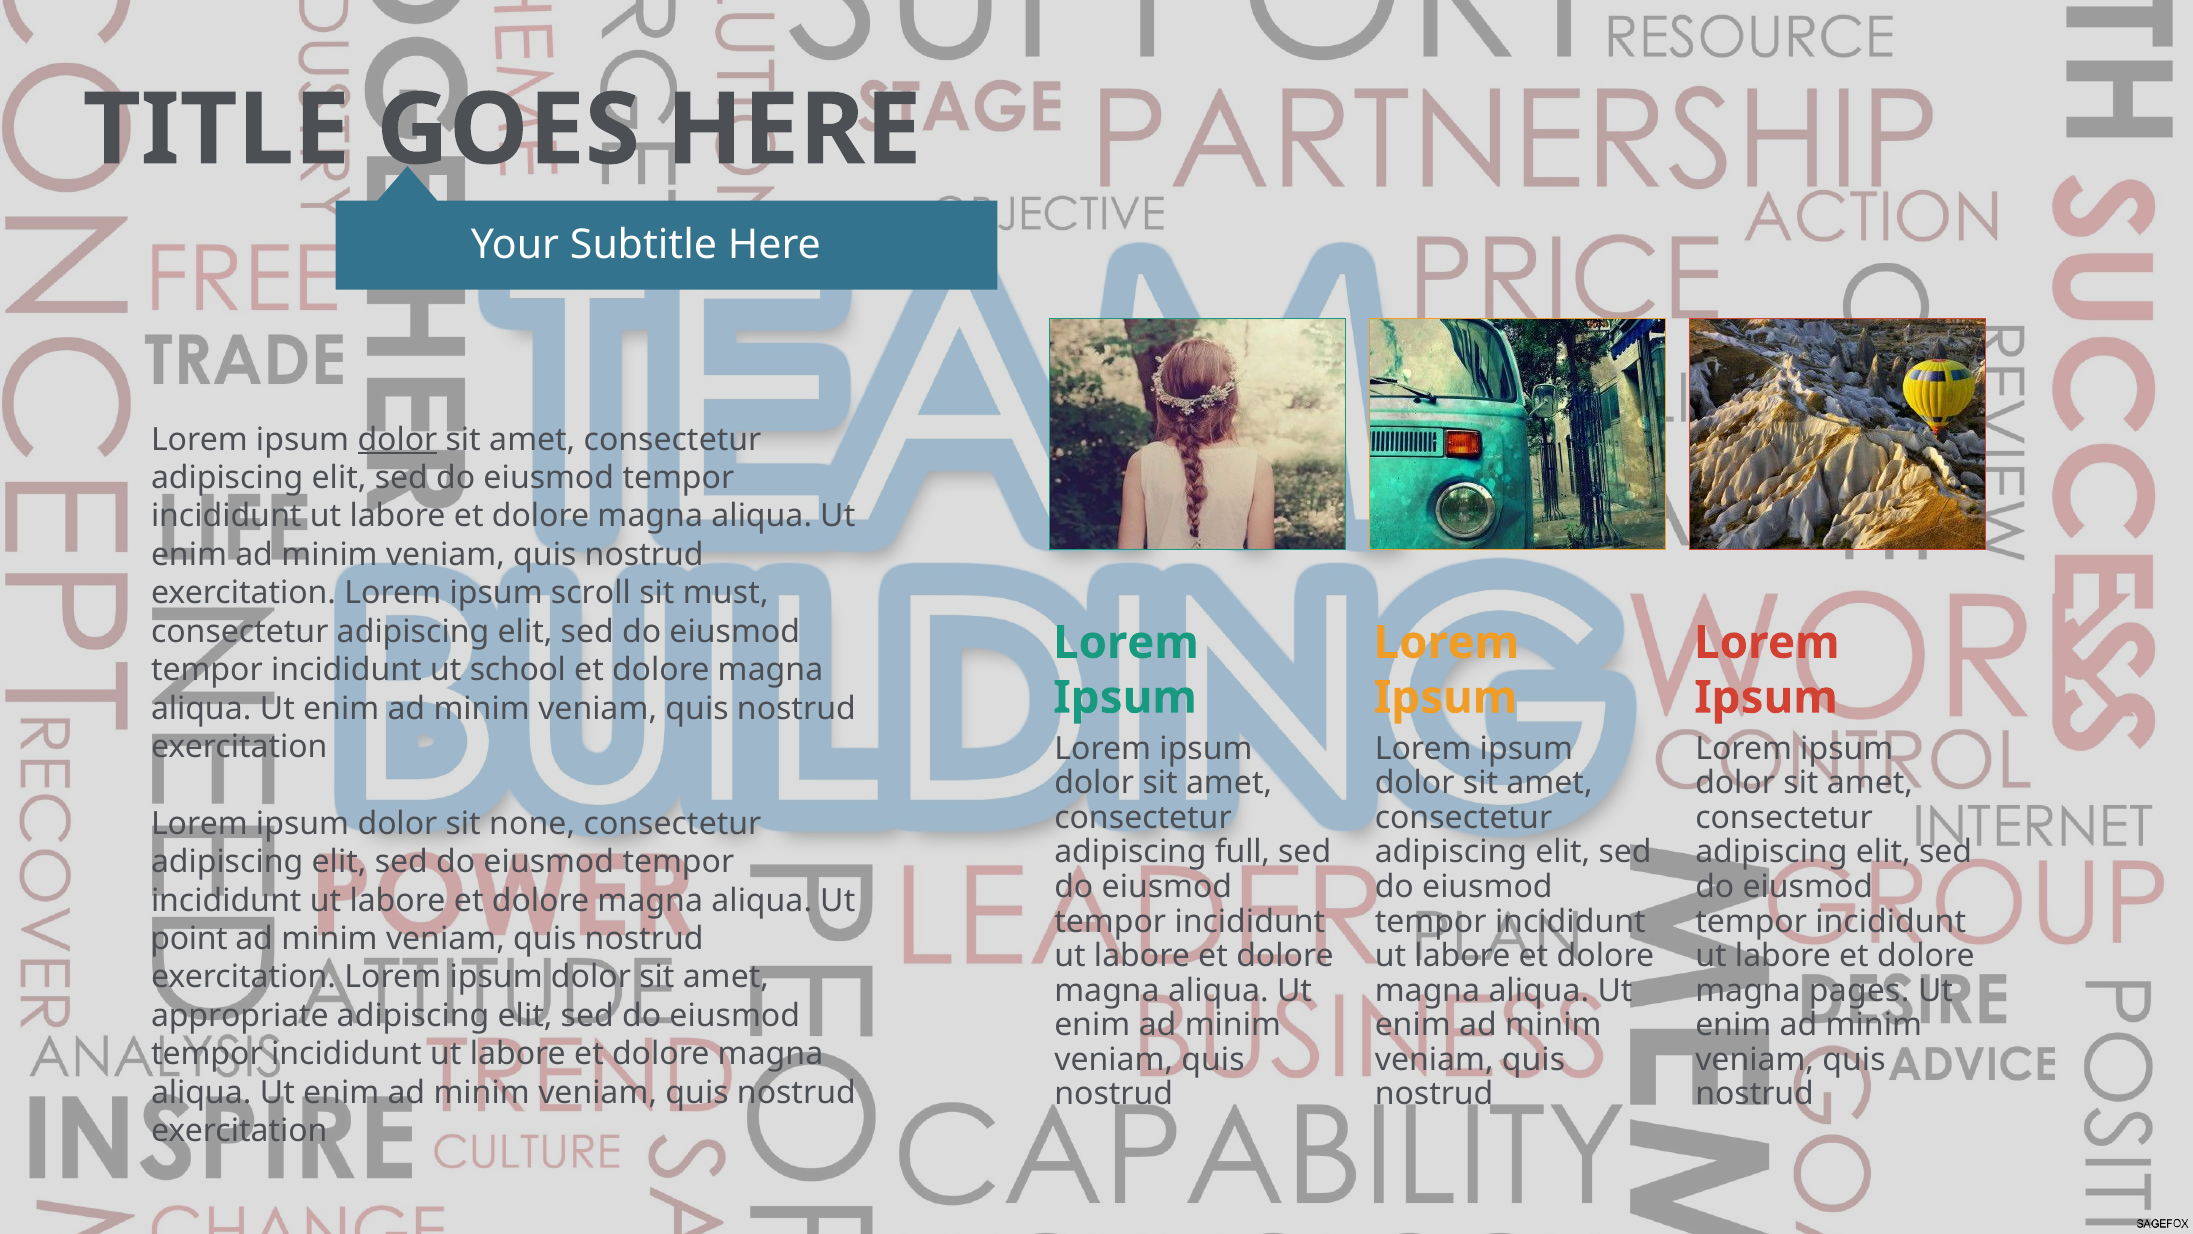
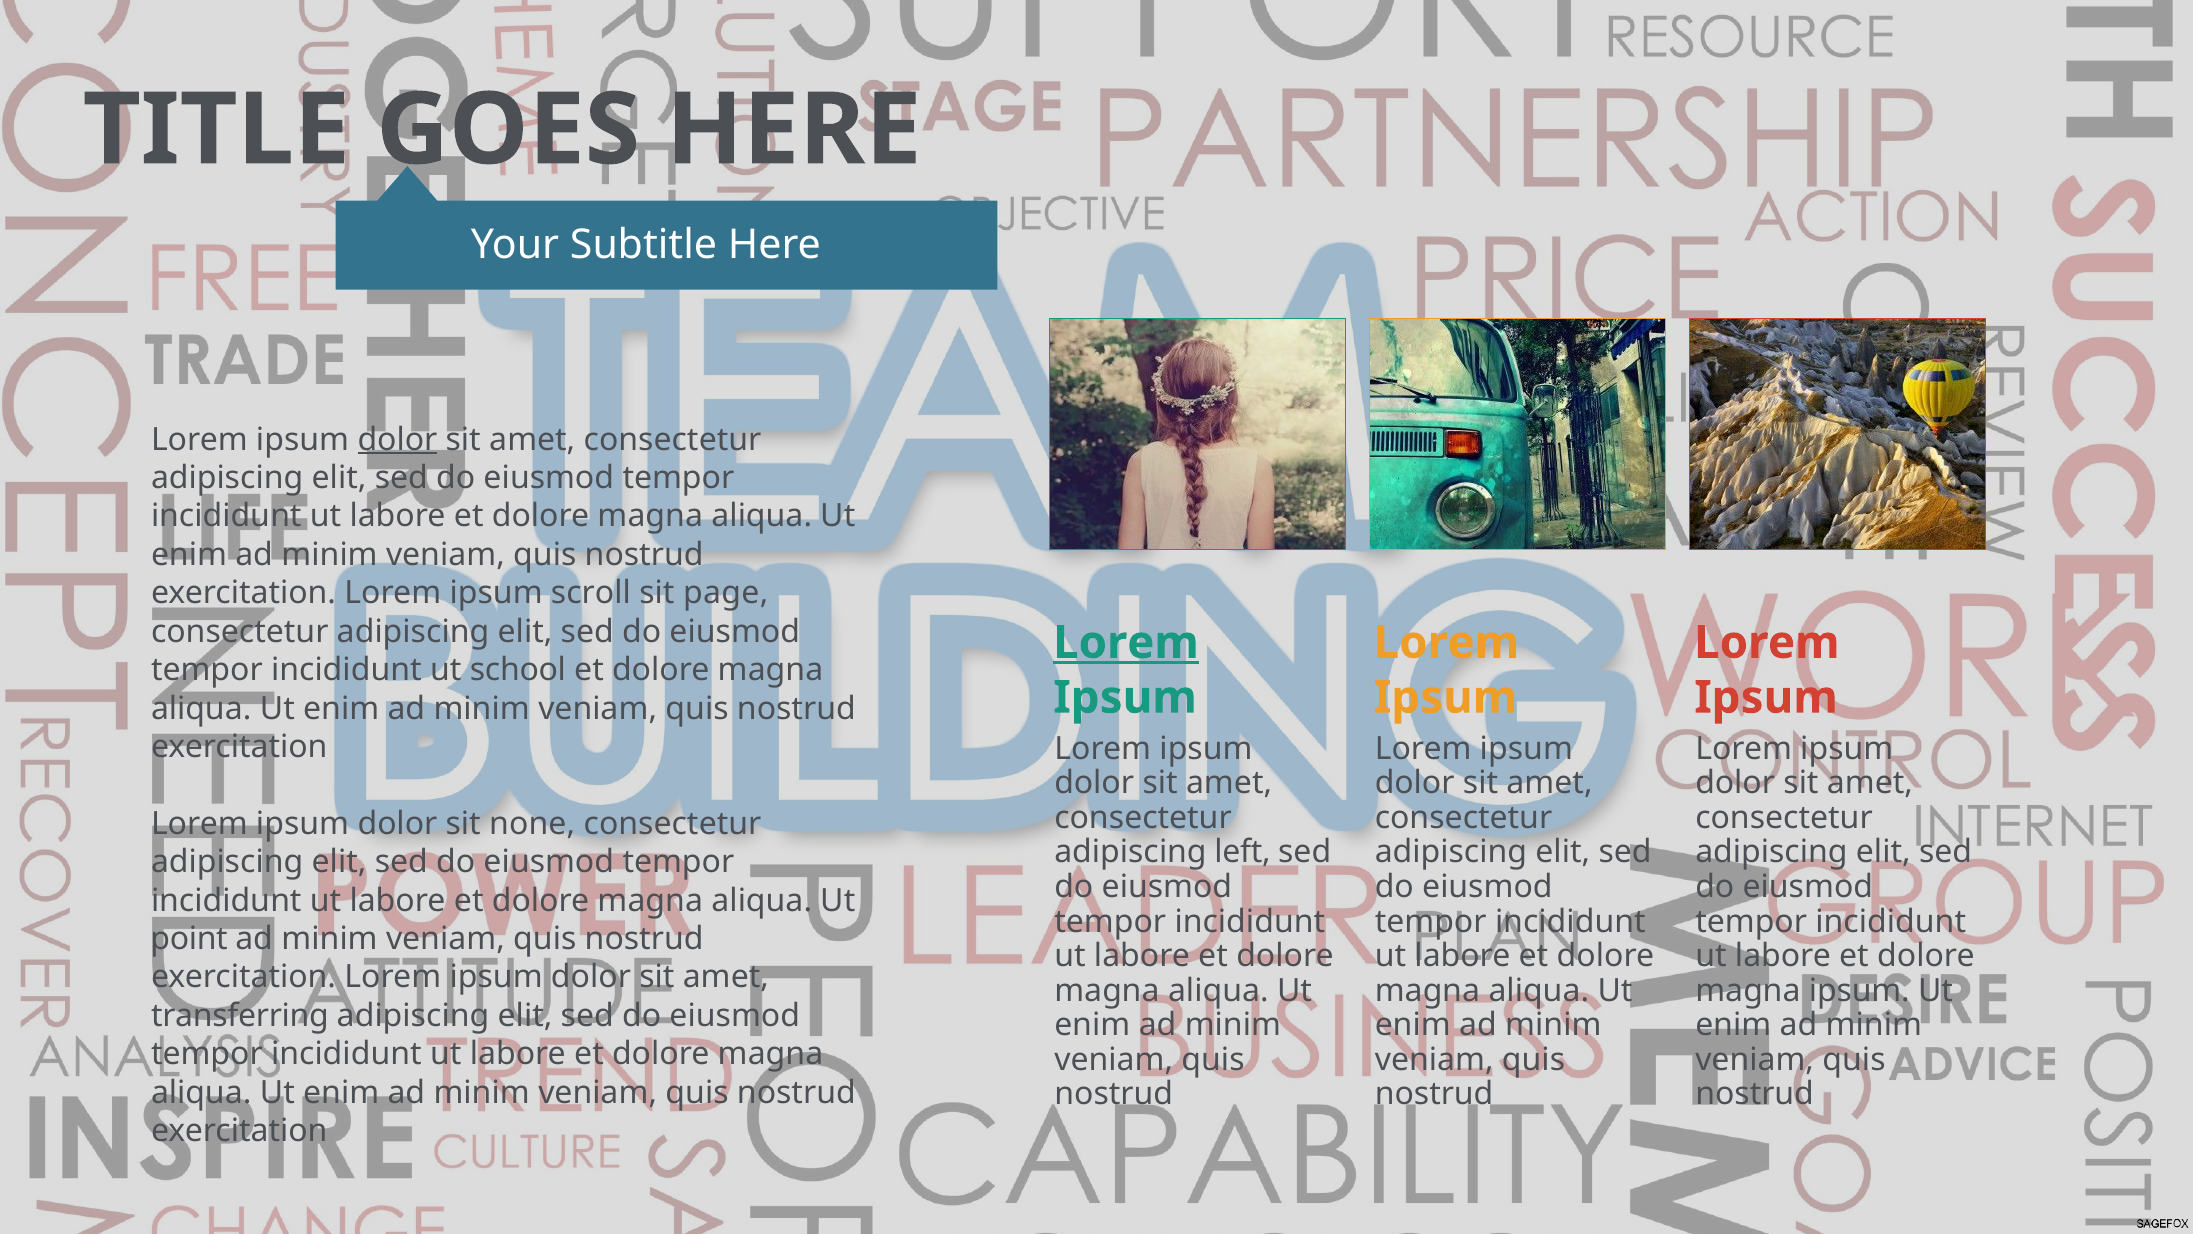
must: must -> page (726, 593)
Lorem underline: none -> present (1126, 643)
full: full -> left (1243, 852)
magna pages: pages -> ipsum (1859, 990)
appropriate: appropriate -> transferring (240, 1015)
